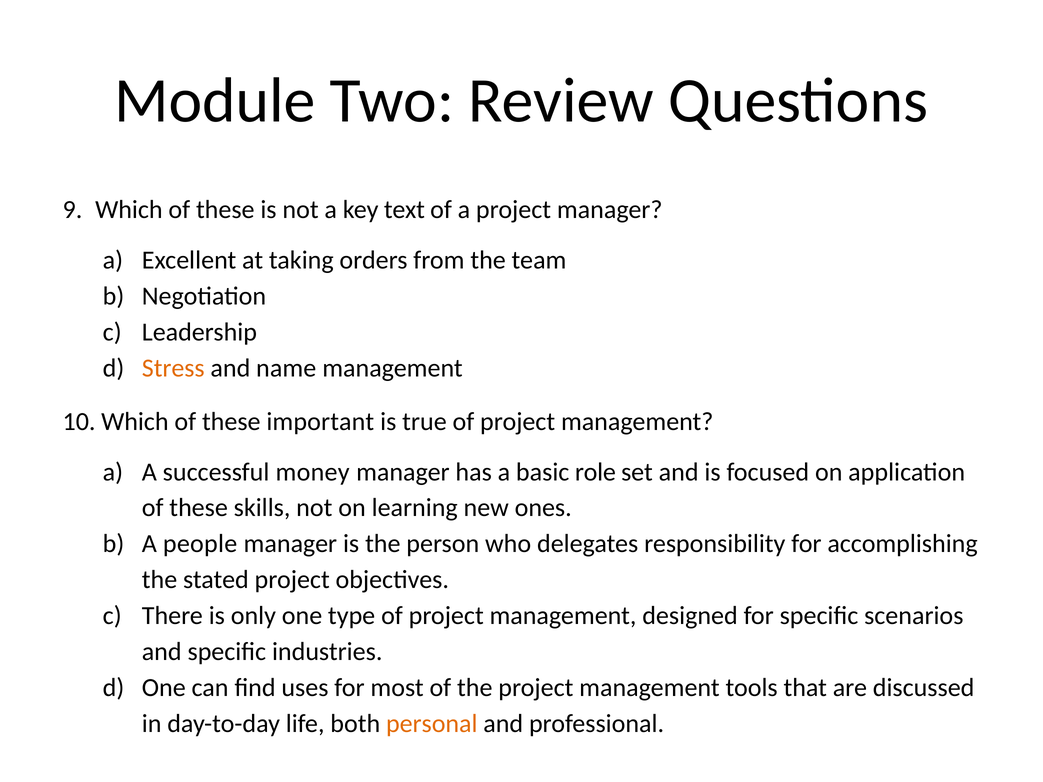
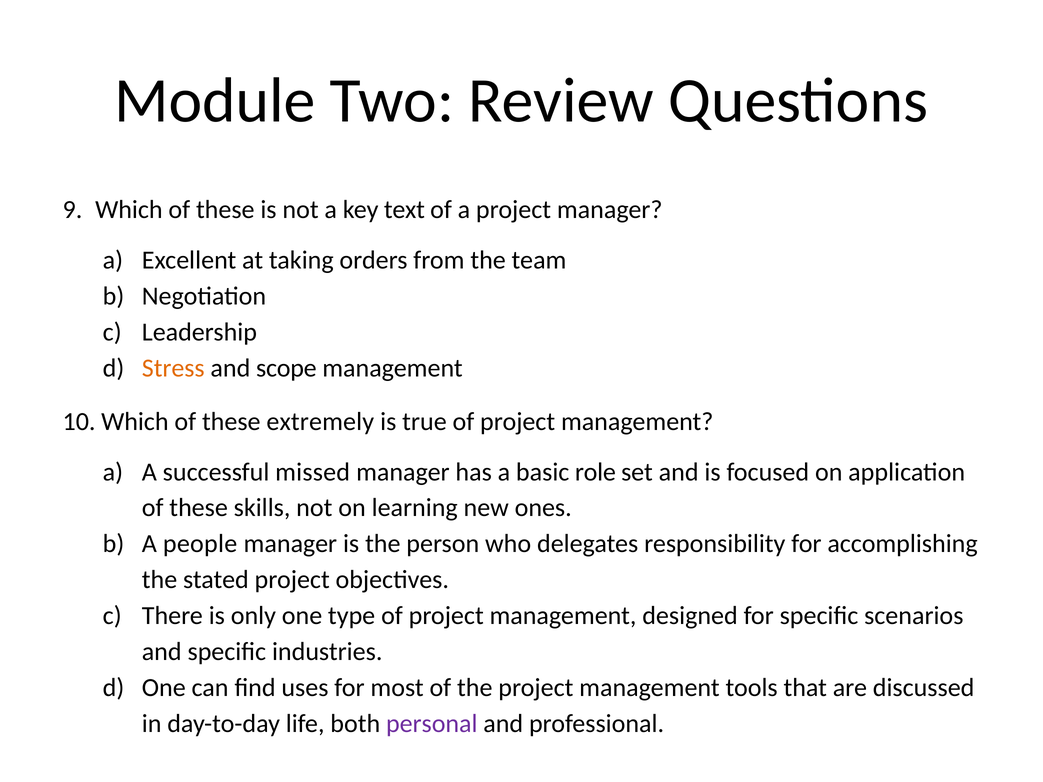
name: name -> scope (286, 368)
important: important -> extremely (320, 422)
money: money -> missed (313, 472)
personal colour: orange -> purple (432, 724)
